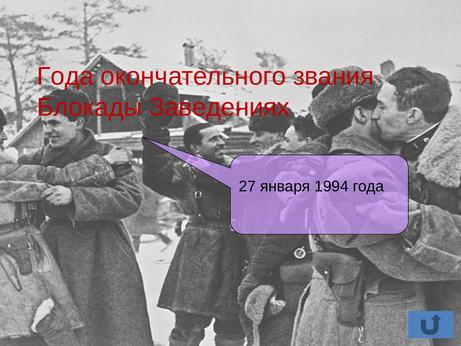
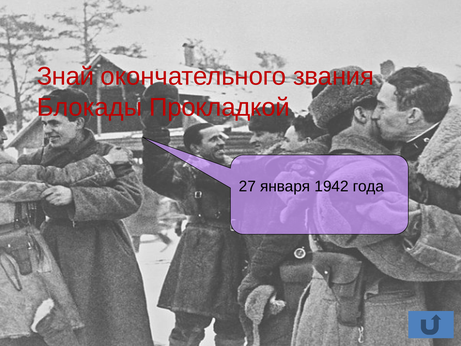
Года: Года -> Знай (65, 76)
Заведениях: Заведениях -> Прокладкой (219, 107)
1994: 1994 -> 1942 (332, 186)
